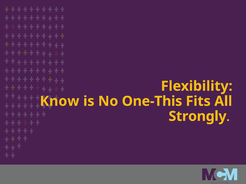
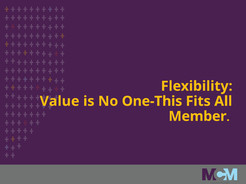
Know: Know -> Value (60, 101)
Strongly: Strongly -> Member (198, 117)
